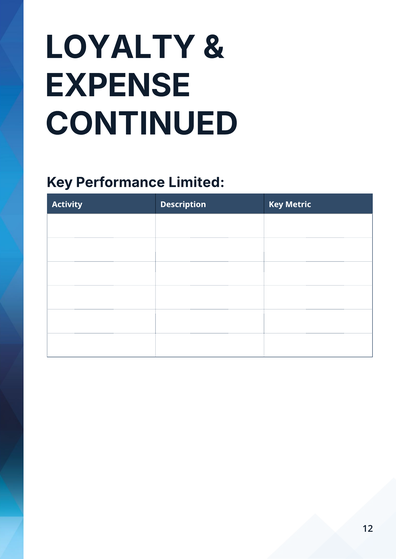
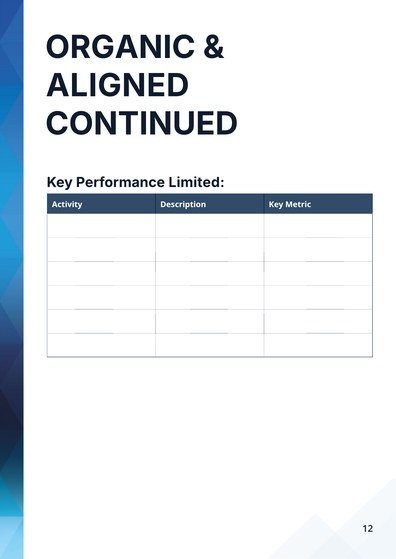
LOYALTY: LOYALTY -> ORGANIC (120, 48)
EXPENSE: EXPENSE -> ALIGNED (118, 86)
